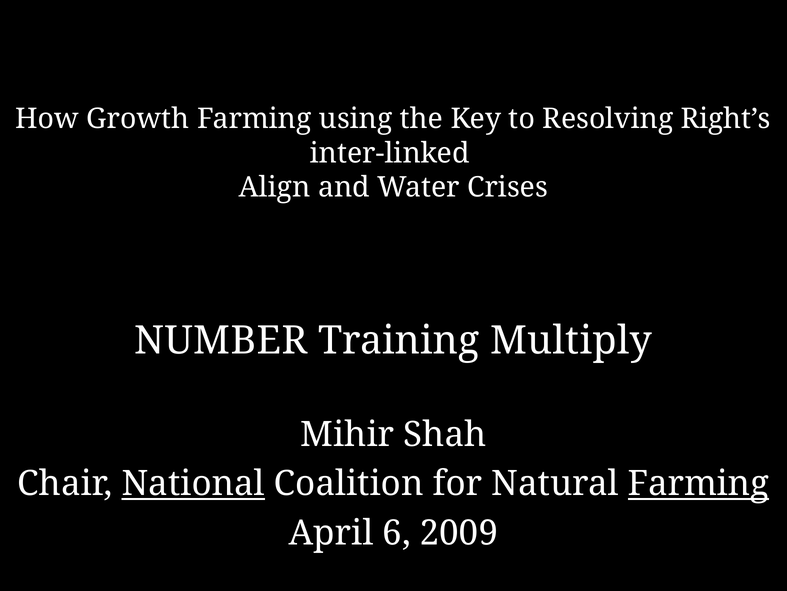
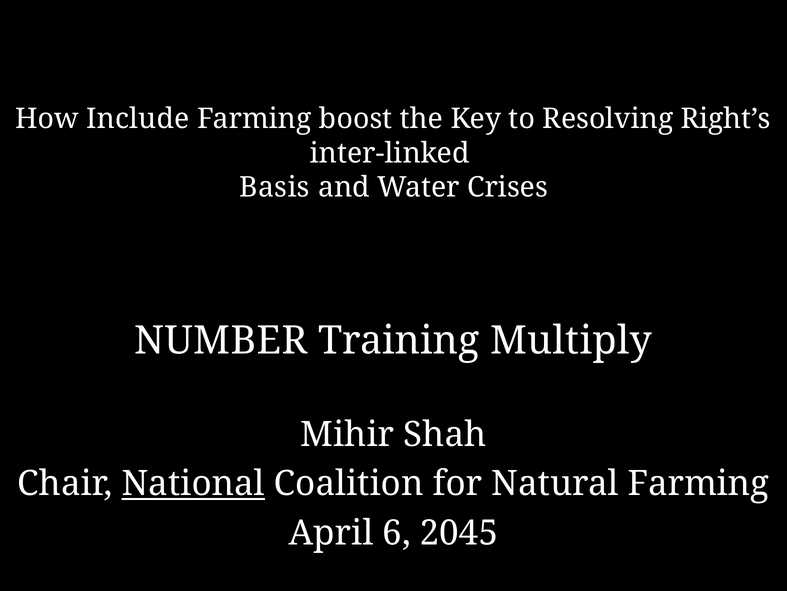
Growth: Growth -> Include (138, 119)
using: using -> boost (356, 119)
Align: Align -> Basis (275, 187)
Farming underline: present -> none (698, 483)
2009: 2009 -> 2045 (459, 532)
